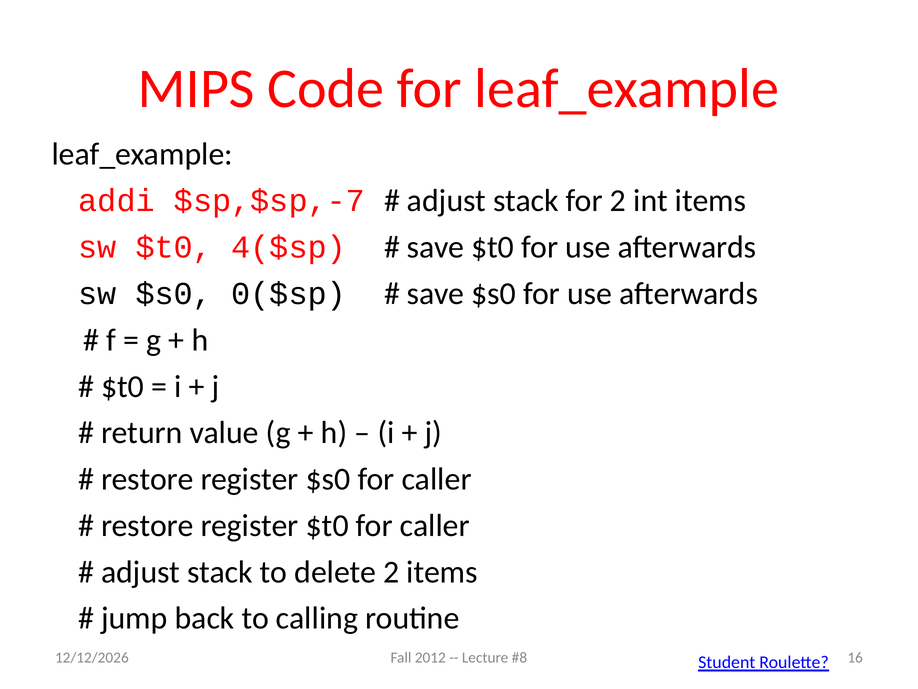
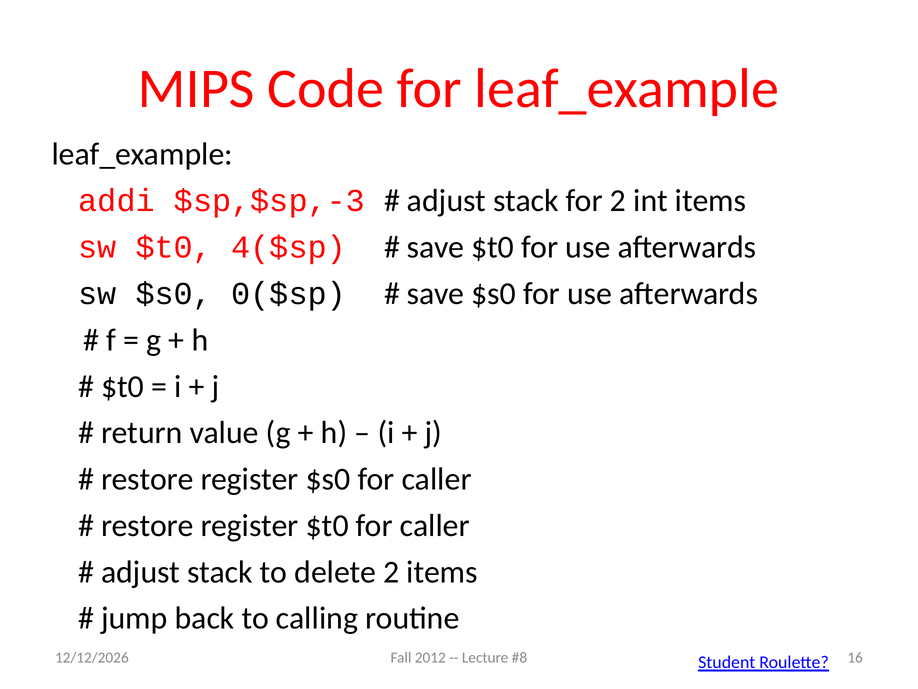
$sp,$sp,-7: $sp,$sp,-7 -> $sp,$sp,-3 (269, 201)
